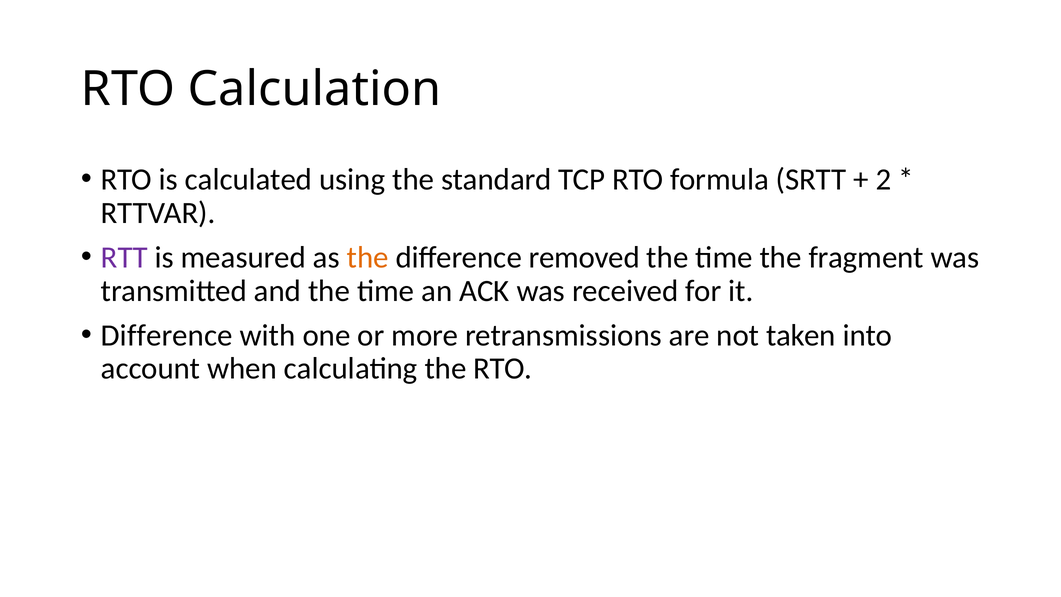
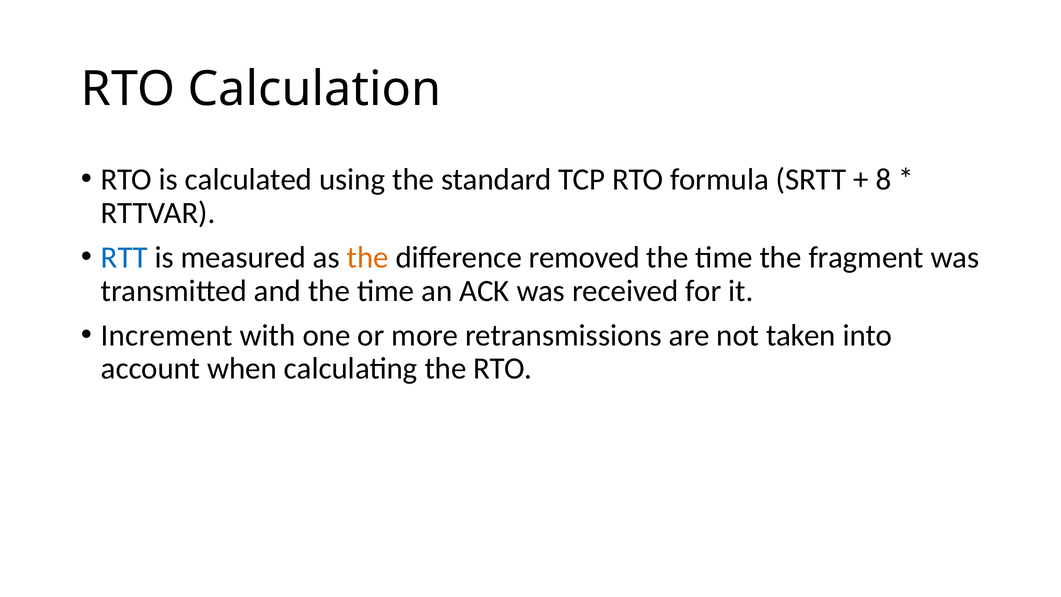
2: 2 -> 8 (884, 179)
RTT colour: purple -> blue (124, 257)
Difference: Difference -> Increment (167, 335)
